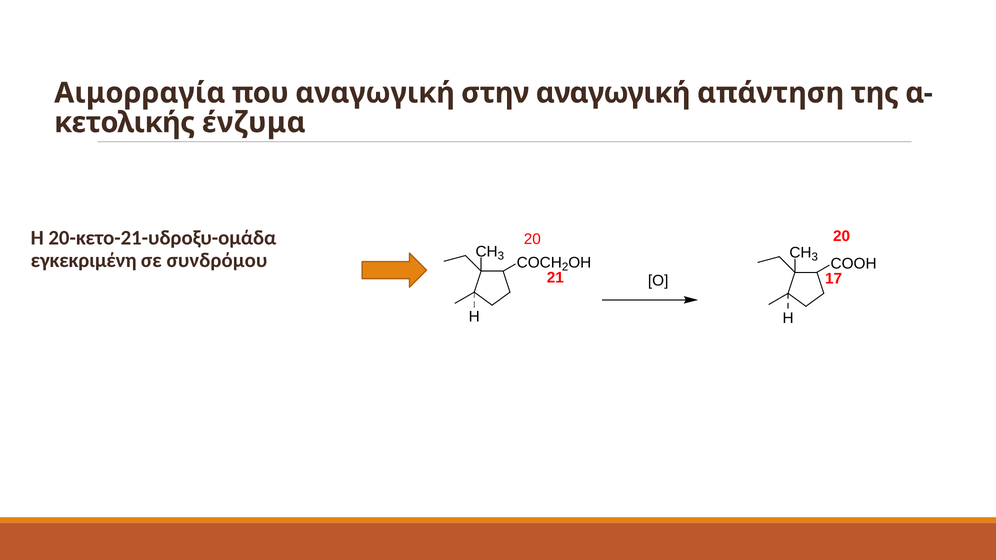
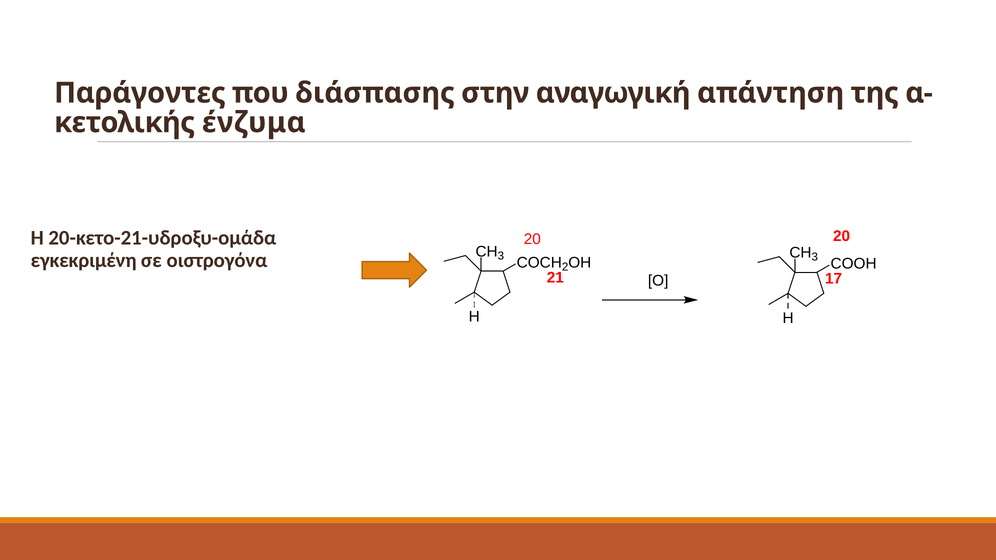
Αιμορραγία: Αιμορραγία -> Παράγοντες (140, 93)
που αναγωγική: αναγωγική -> διάσπασης (375, 93)
συνδρόμου: συνδρόμου -> οιστρογόνα (217, 260)
